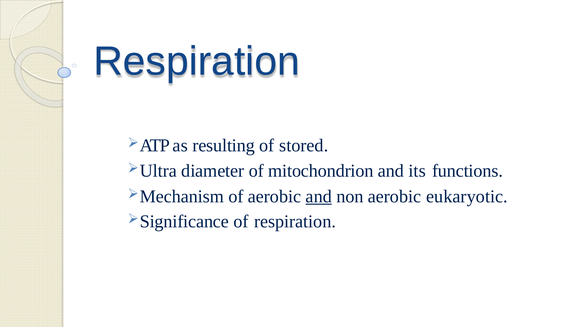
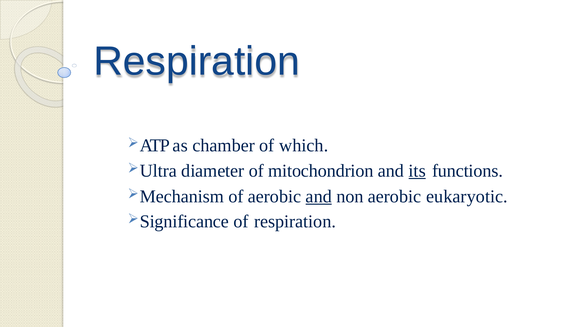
resulting: resulting -> chamber (224, 146)
stored: stored -> which (304, 146)
its underline: none -> present (417, 171)
